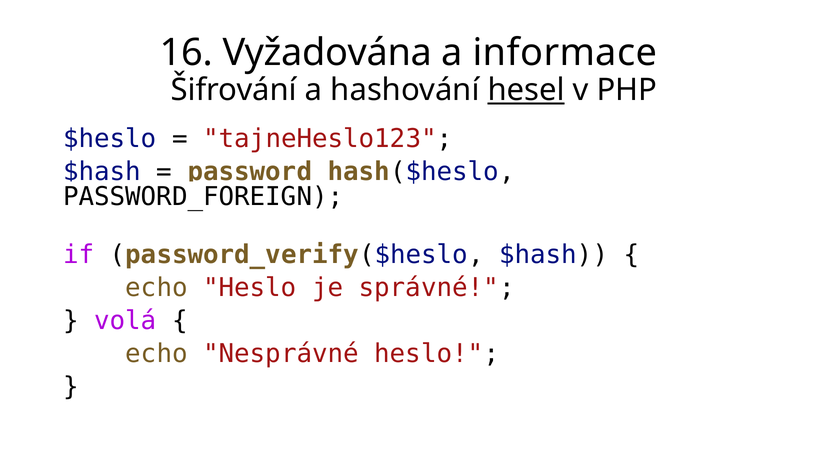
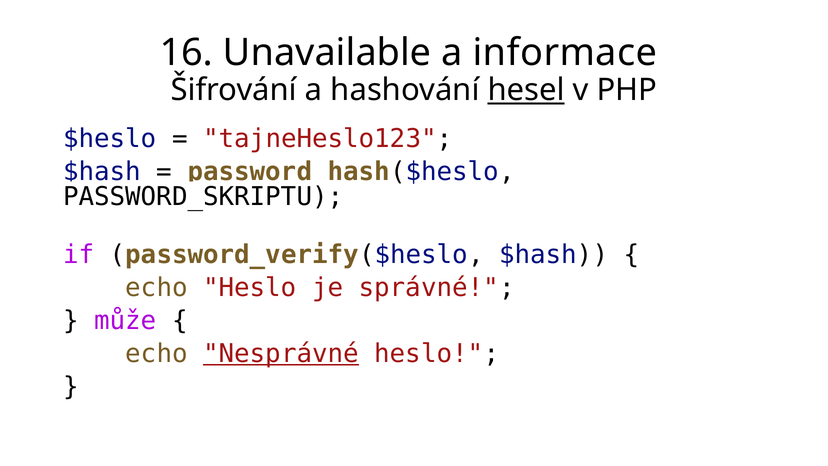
Vyžadována: Vyžadována -> Unavailable (327, 53)
PASSWORD_FOREIGN: PASSWORD_FOREIGN -> PASSWORD_SKRIPTU (203, 197)
volá: volá -> může (125, 321)
Nesprávné underline: none -> present (281, 354)
